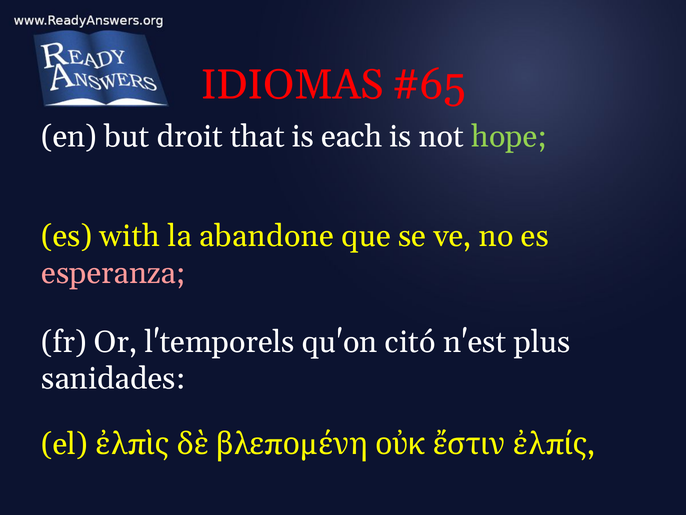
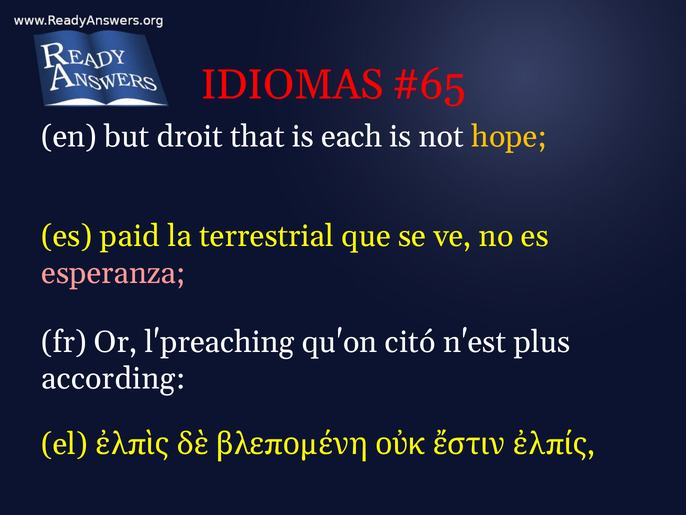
hope colour: light green -> yellow (509, 137)
with: with -> paid (130, 236)
abandone: abandone -> terrestrial (267, 236)
l'temporels: l'temporels -> l'preaching (220, 342)
sanidades: sanidades -> according (113, 378)
